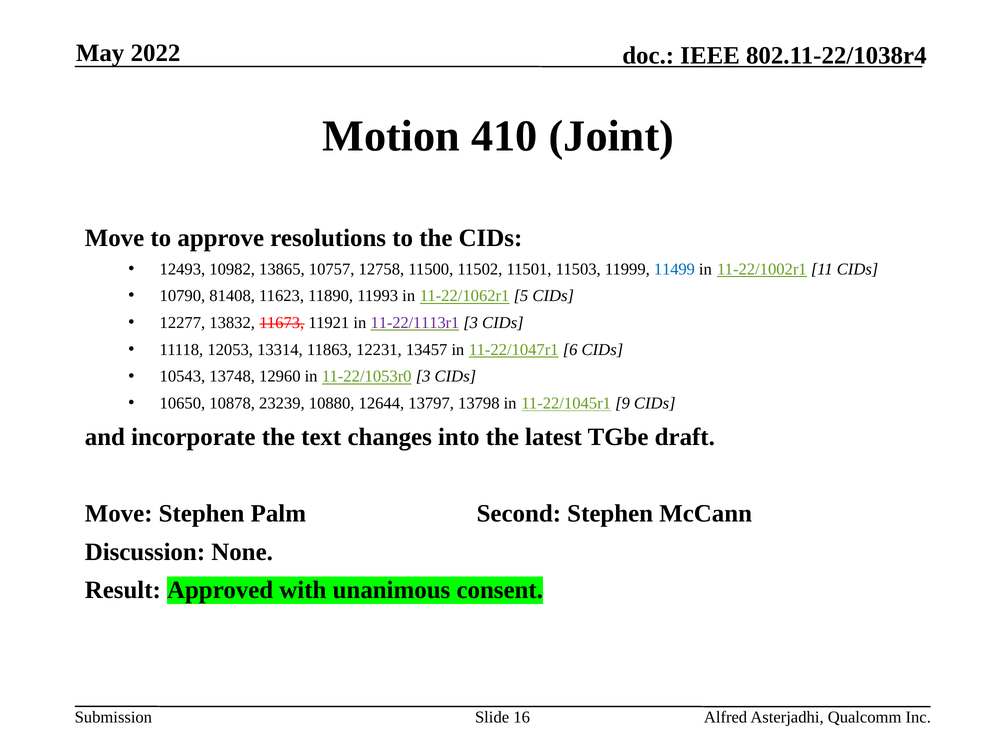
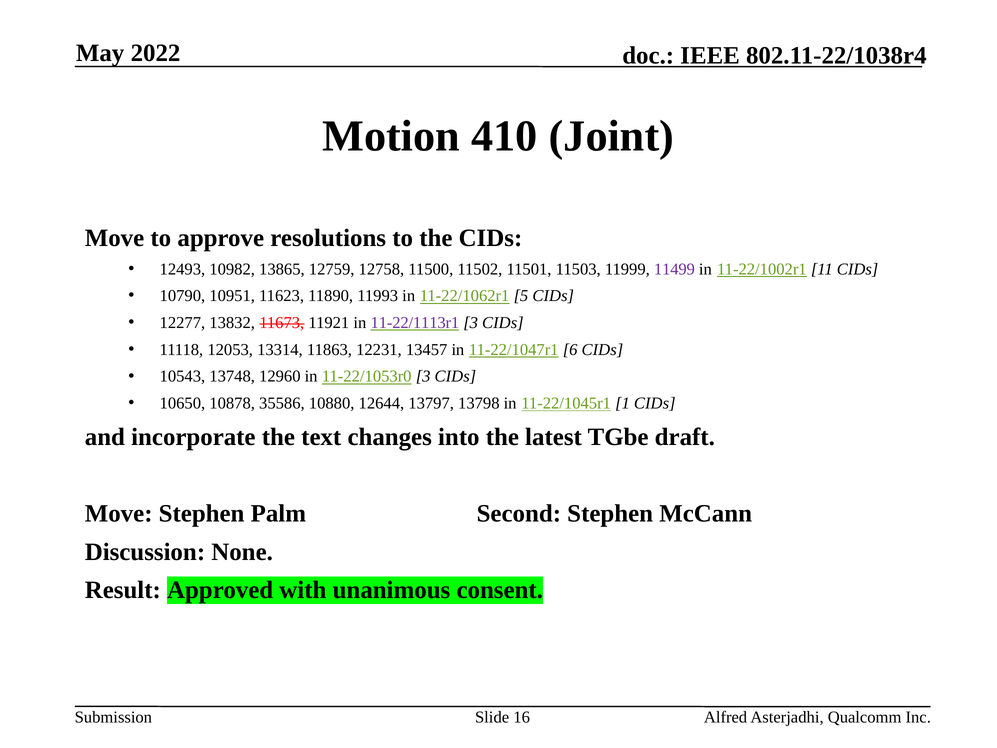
10757: 10757 -> 12759 (332, 269)
11499 colour: blue -> purple (674, 269)
81408: 81408 -> 10951 (232, 296)
23239: 23239 -> 35586 (282, 403)
9: 9 -> 1 (623, 403)
